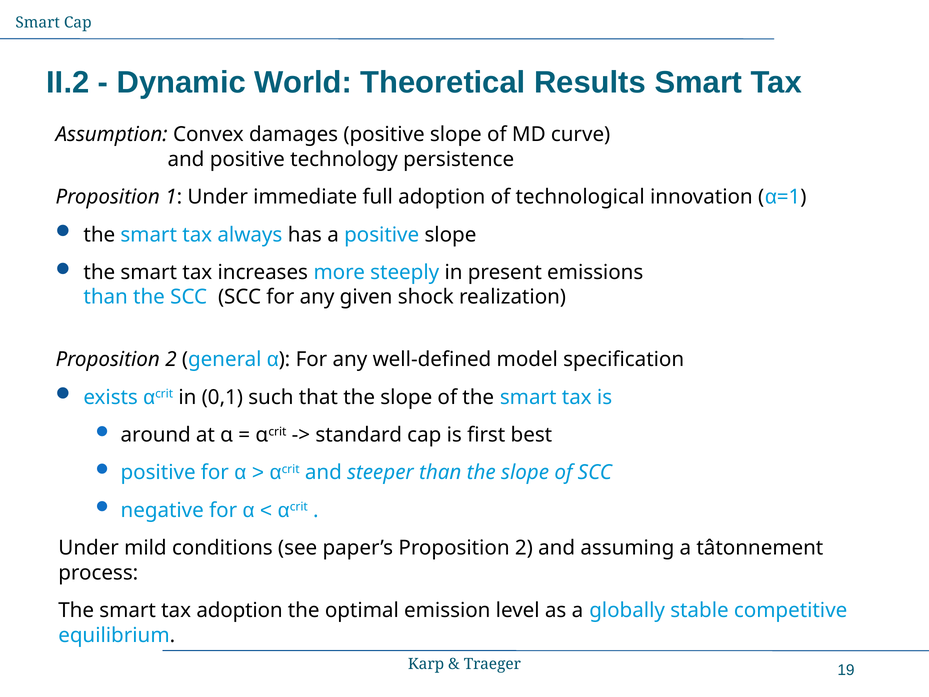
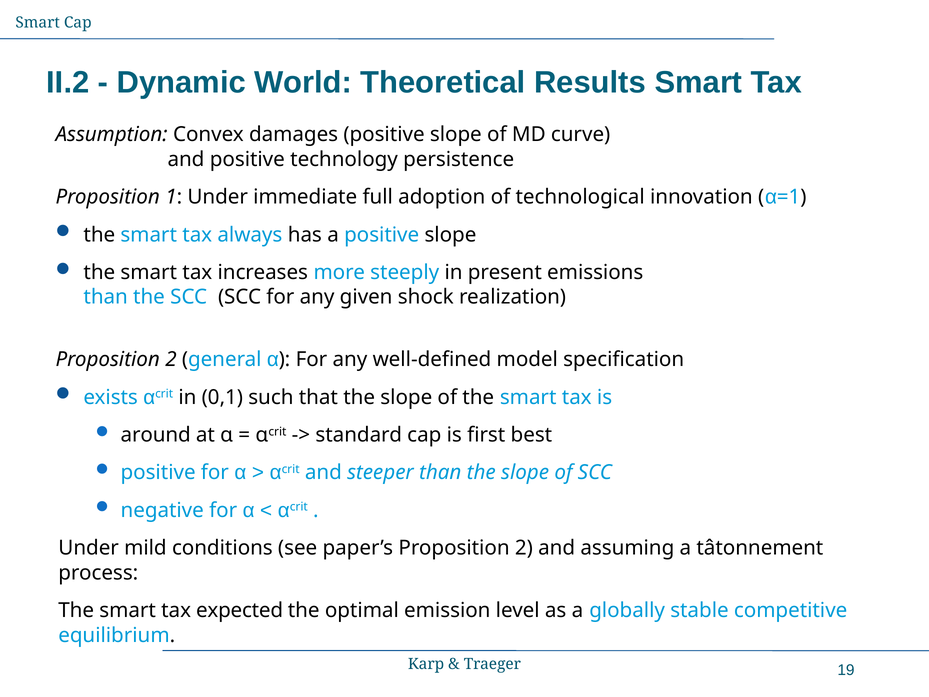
tax adoption: adoption -> expected (240, 610)
